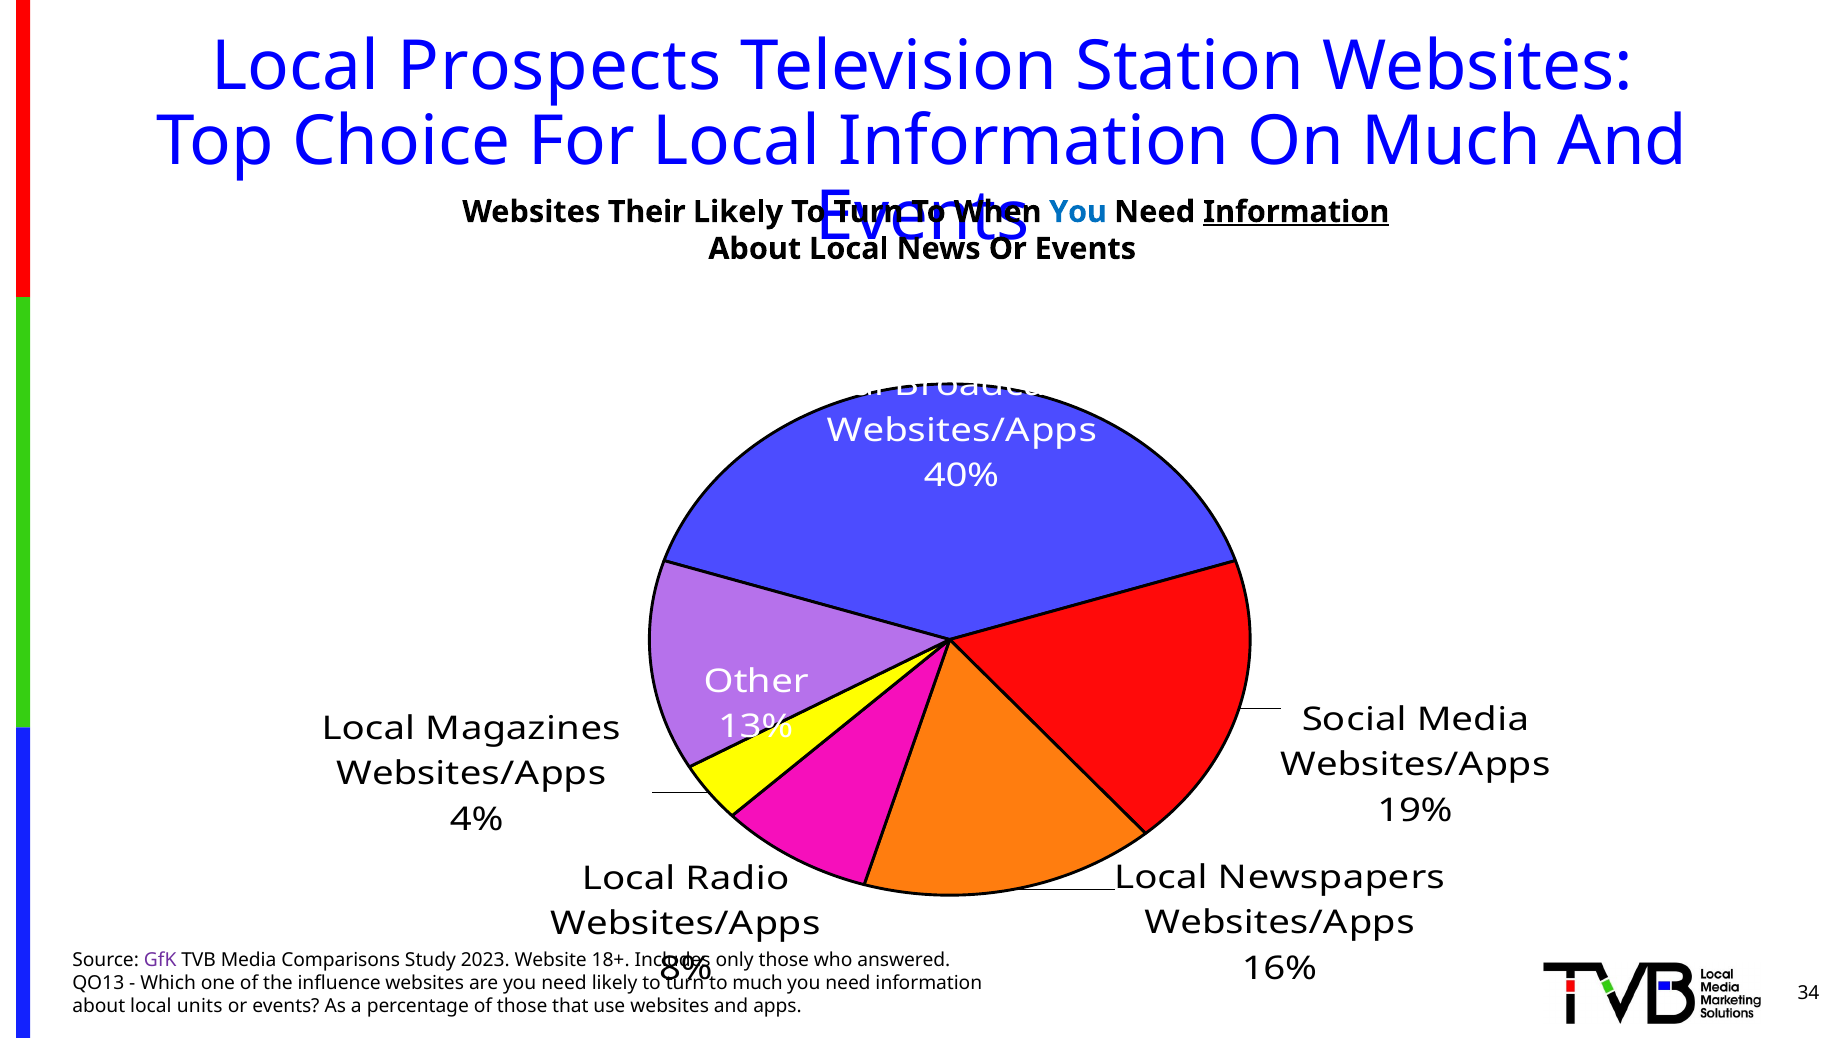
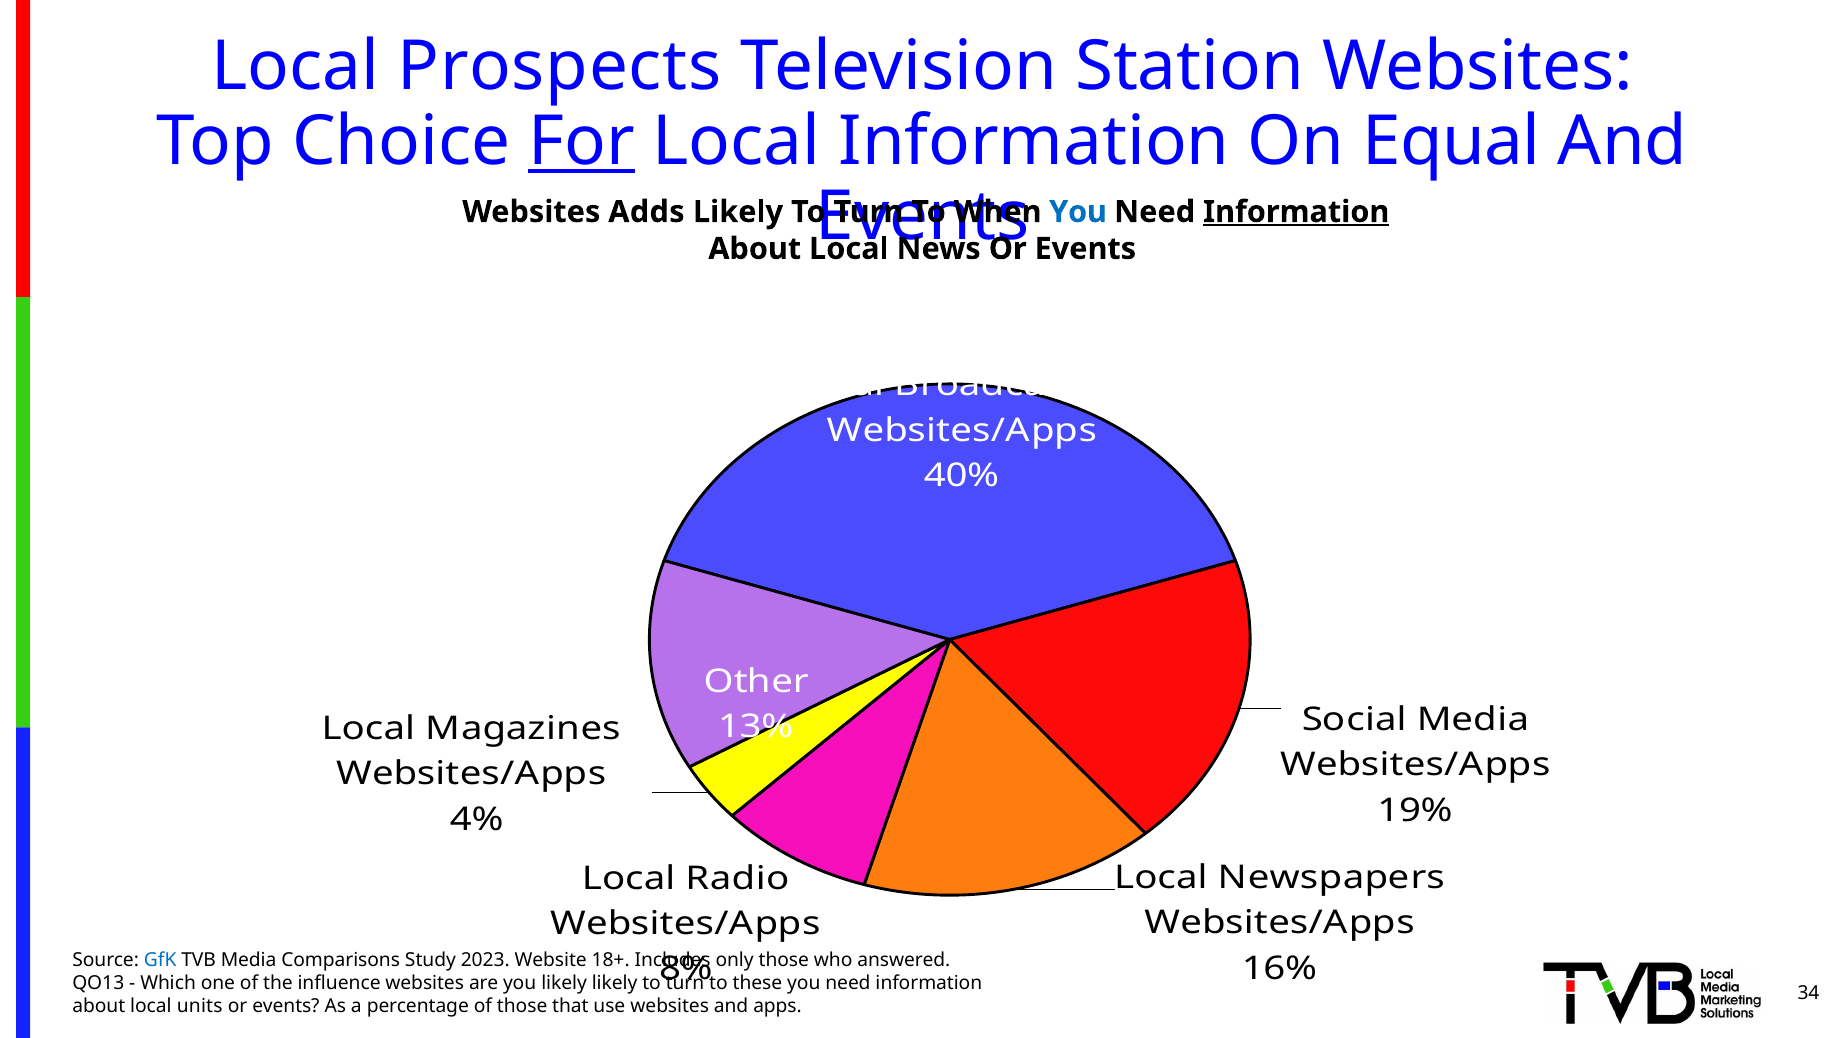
For underline: none -> present (582, 142)
On Much: Much -> Equal (1451, 142)
Their: Their -> Adds (646, 212)
GfK colour: purple -> blue (160, 960)
are you need: need -> likely (564, 983)
to much: much -> these (757, 983)
